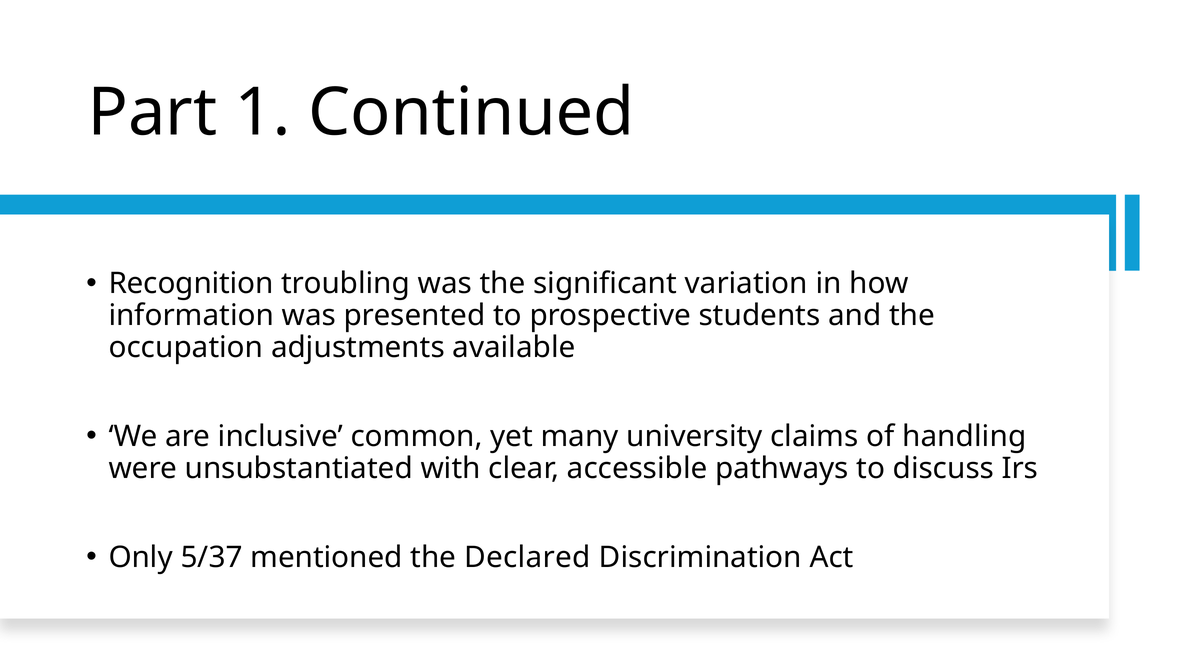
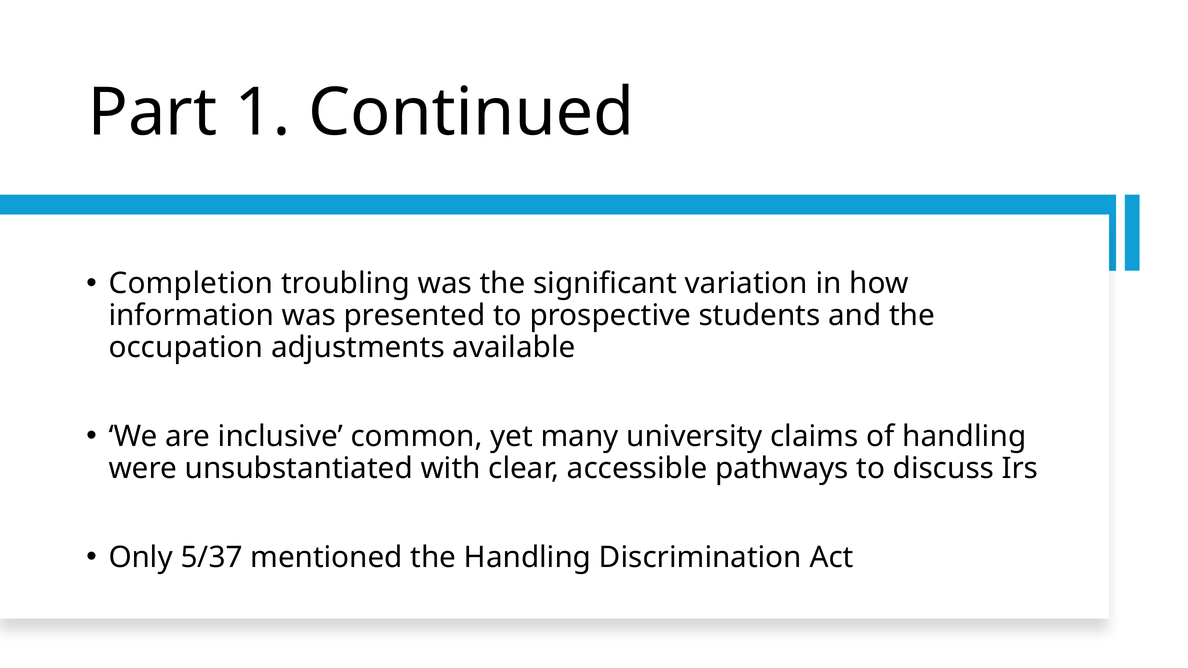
Recognition: Recognition -> Completion (191, 284)
the Declared: Declared -> Handling (528, 557)
